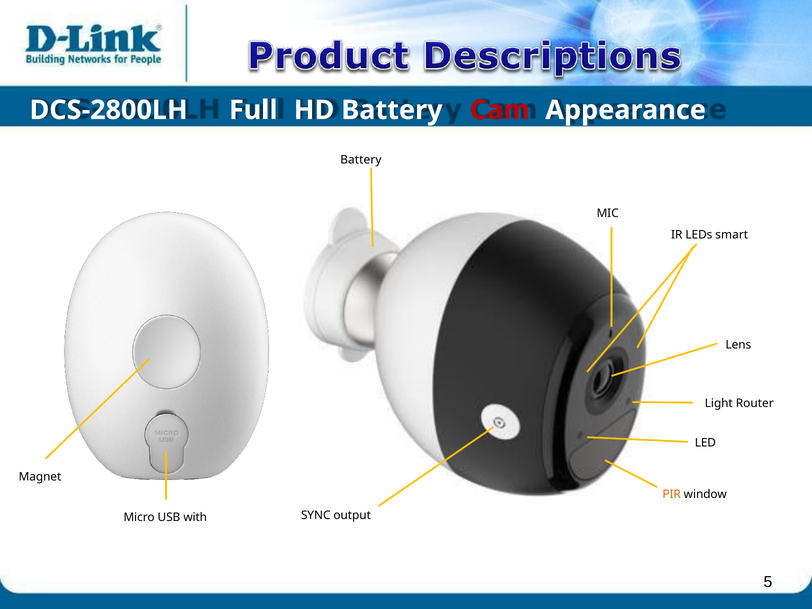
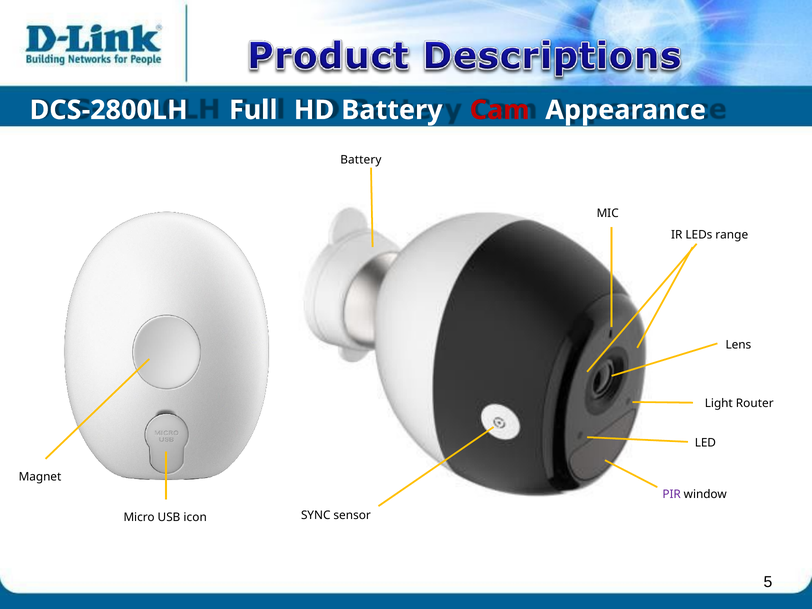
smart: smart -> range (732, 235)
PIR colour: orange -> purple (672, 494)
output: output -> sensor (352, 515)
with: with -> icon (195, 517)
